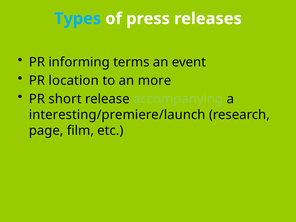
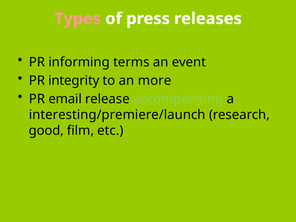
Types colour: light blue -> pink (78, 19)
location: location -> integrity (74, 81)
short: short -> email (65, 99)
page: page -> good (46, 131)
